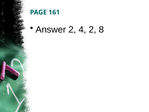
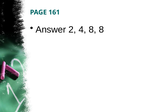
4 2: 2 -> 8 (92, 30)
